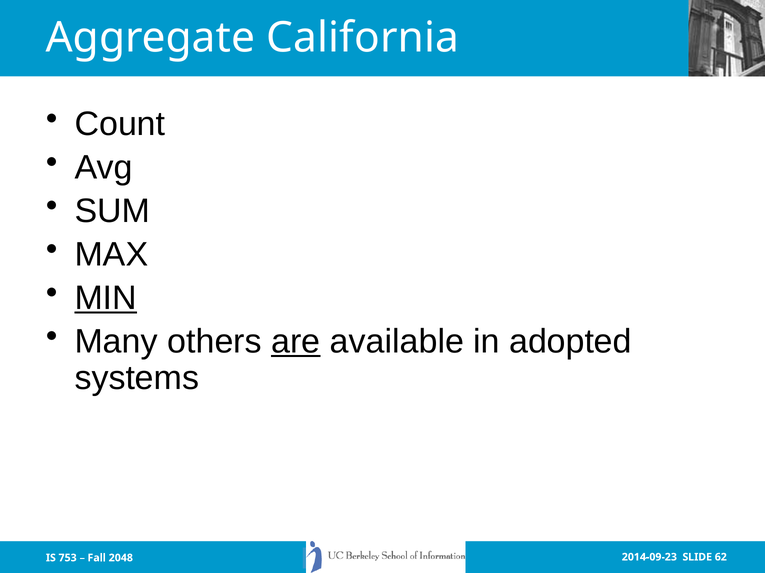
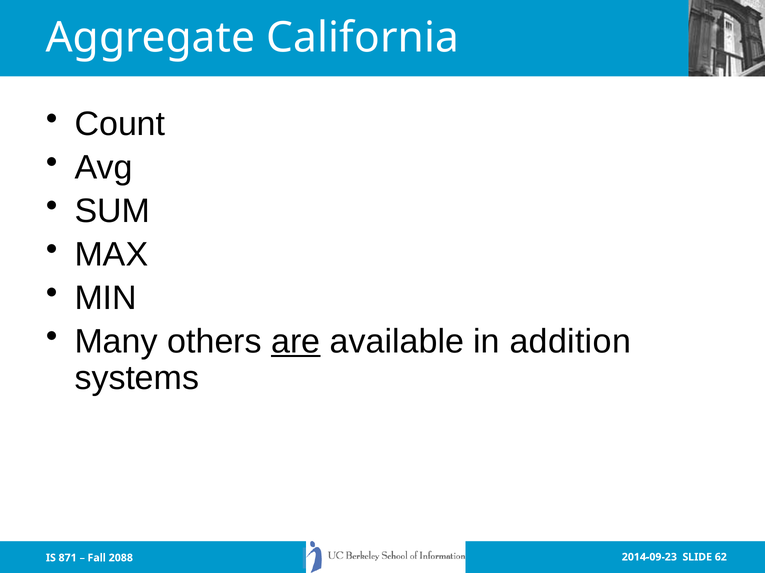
MIN underline: present -> none (106, 298)
adopted: adopted -> addition (570, 342)
753: 753 -> 871 (68, 559)
2048: 2048 -> 2088 (121, 559)
